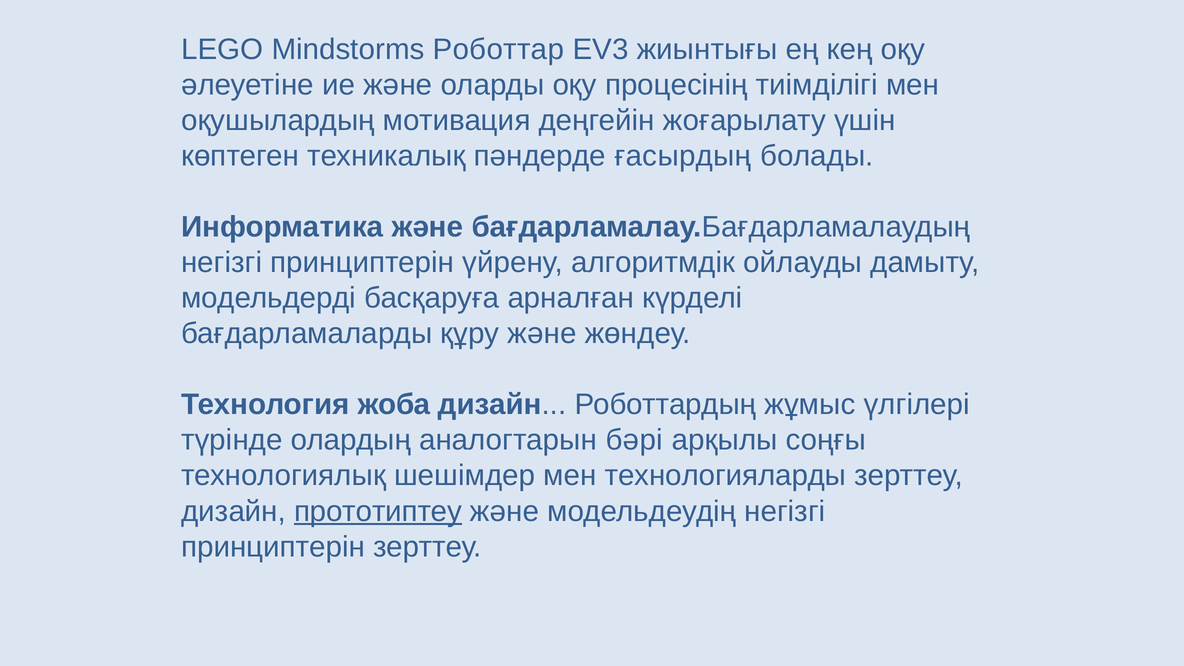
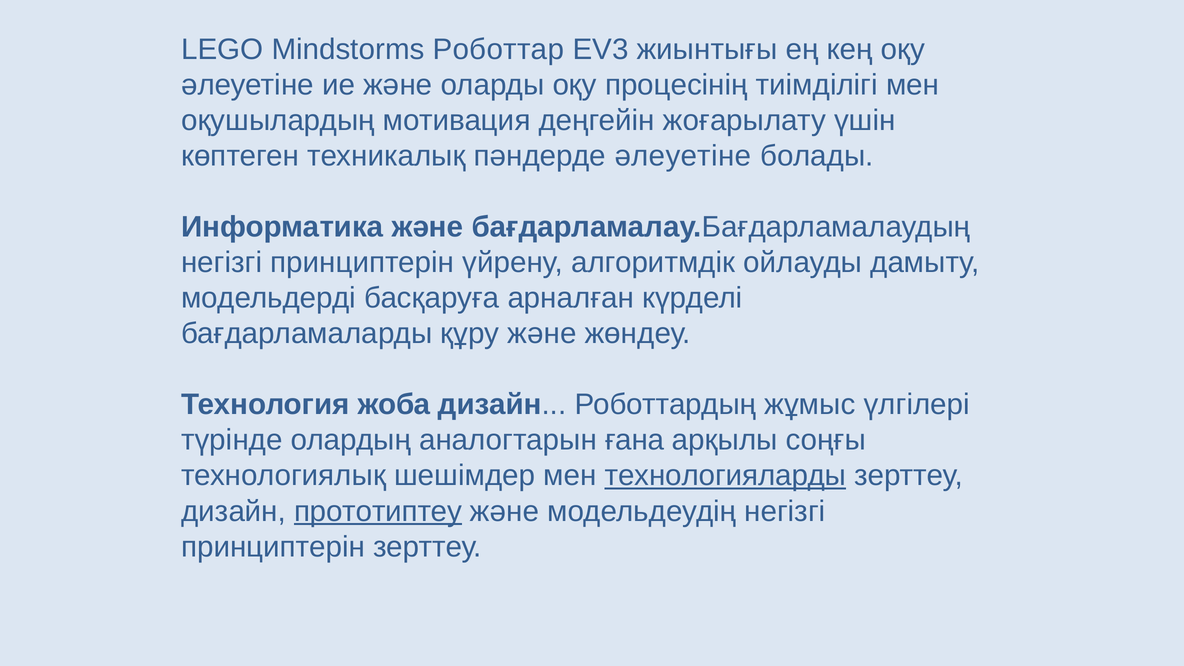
пәндерде ғасырдың: ғасырдың -> әлеуетіне (683, 156)
бәрі: бәрі -> ғана (635, 440)
технологияларды underline: none -> present (725, 476)
